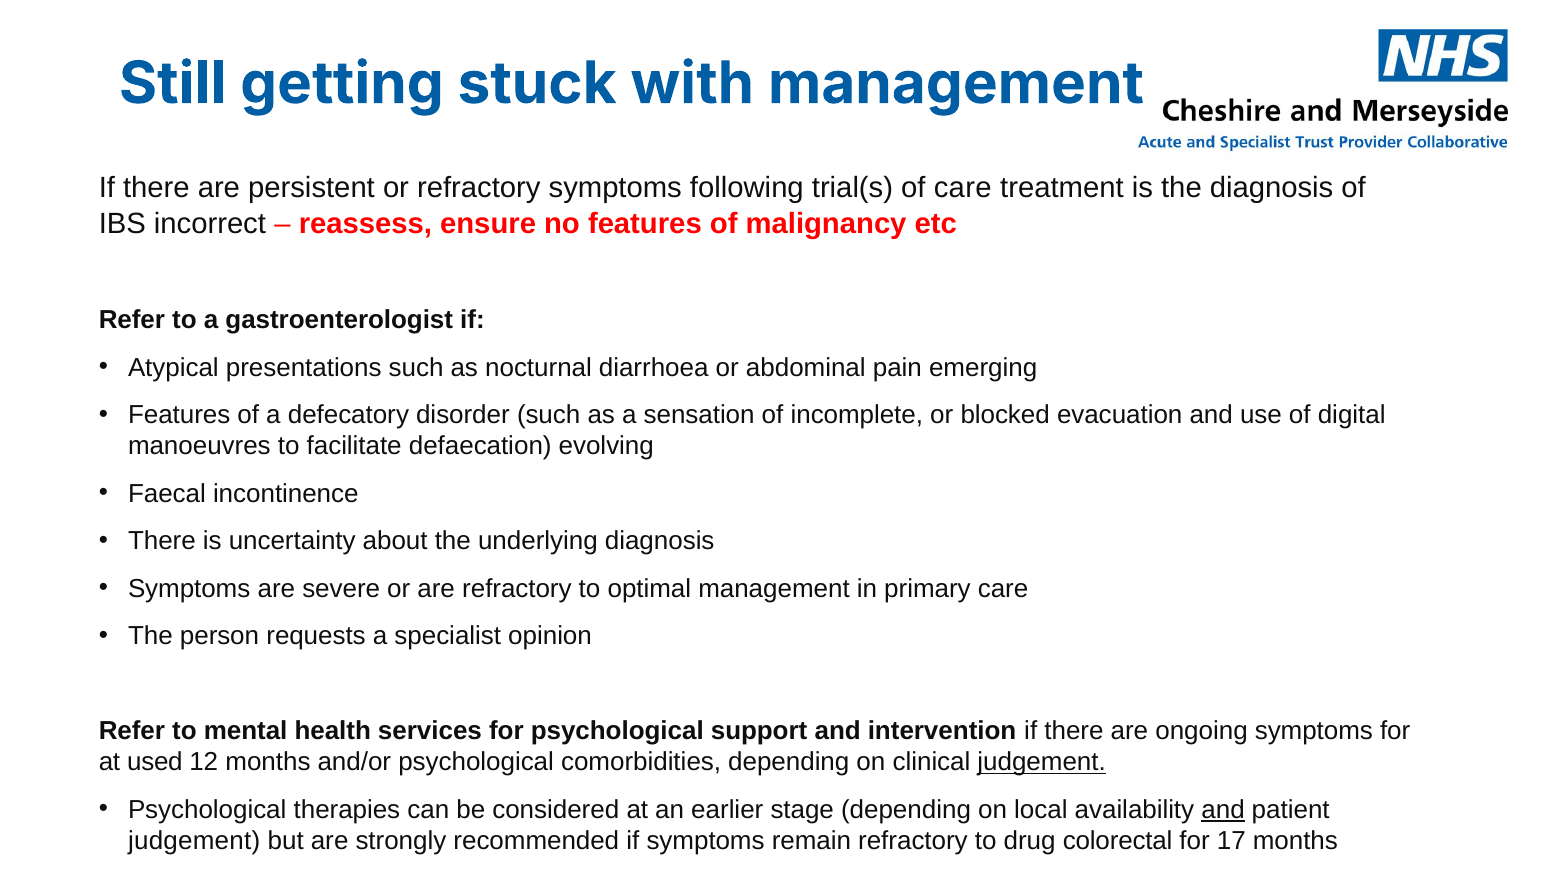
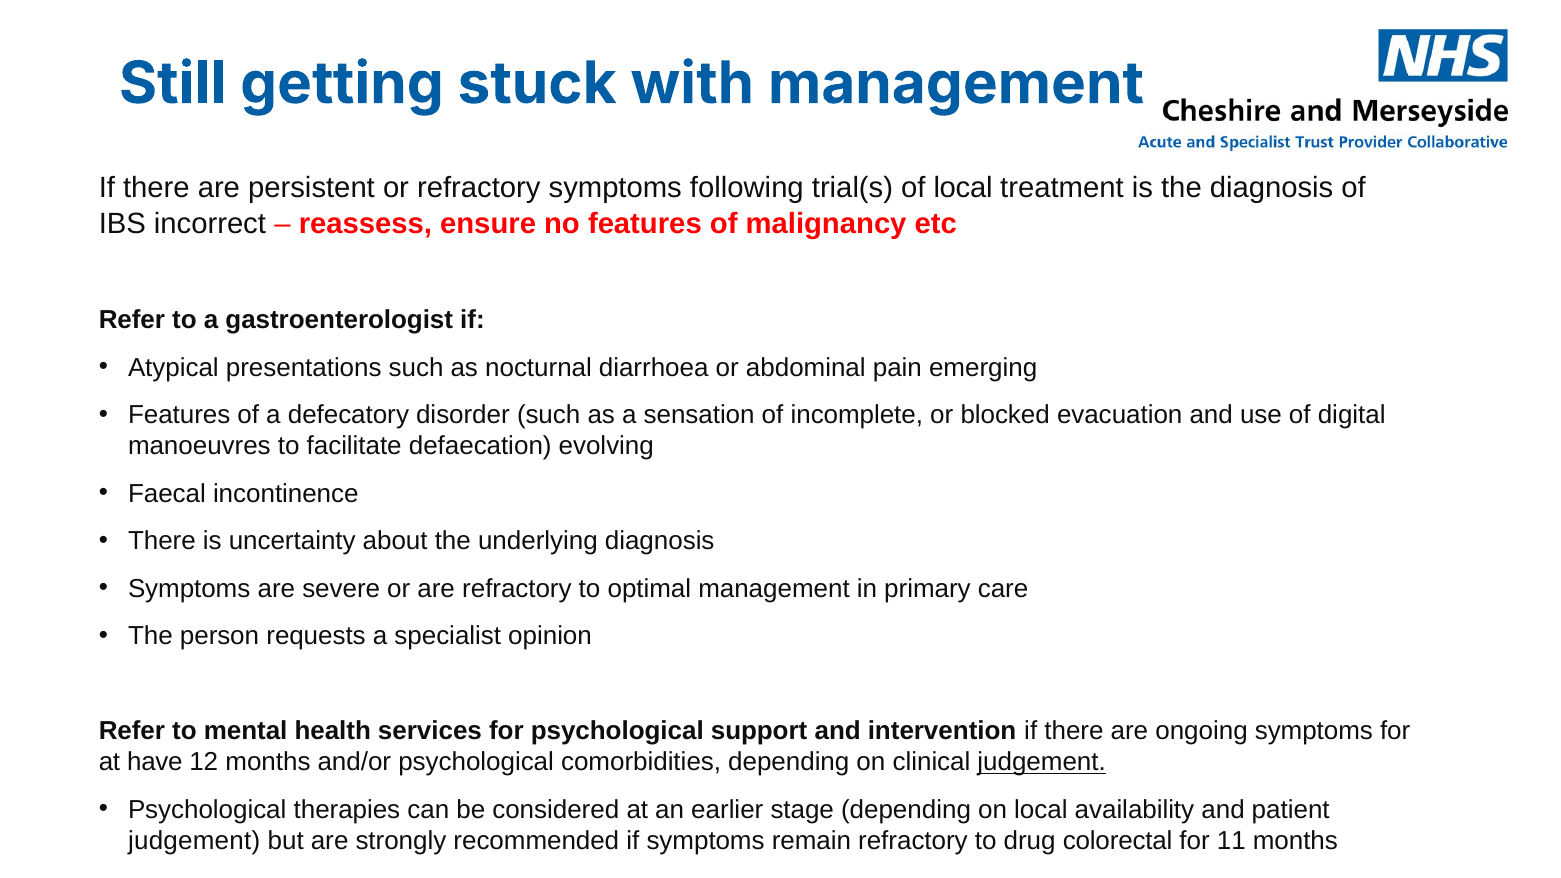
of care: care -> local (963, 188)
used: used -> have (155, 762)
and underline: present -> none (1223, 810)
17: 17 -> 11 (1231, 841)
